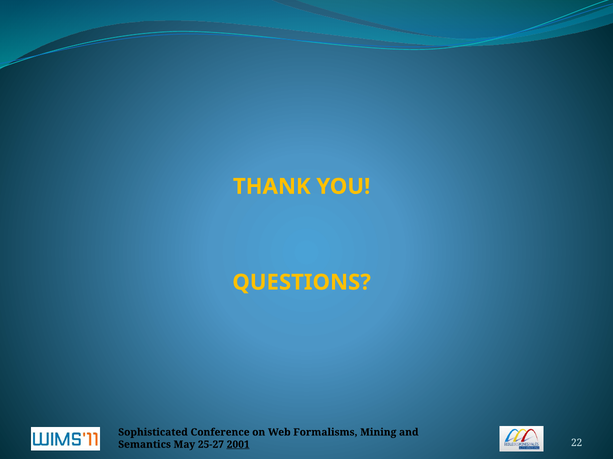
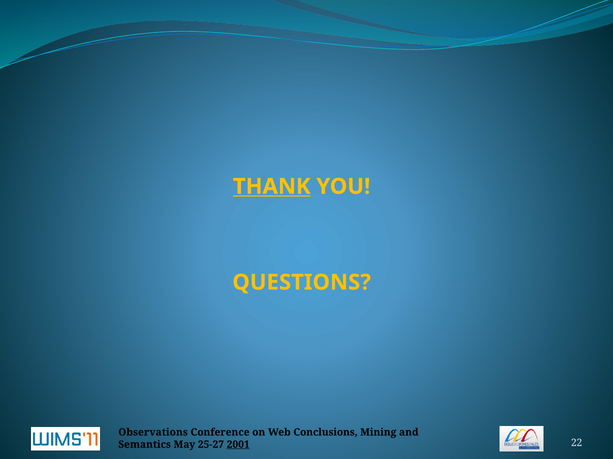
THANK underline: none -> present (272, 187)
Sophisticated: Sophisticated -> Observations (153, 433)
Formalisms: Formalisms -> Conclusions (325, 433)
